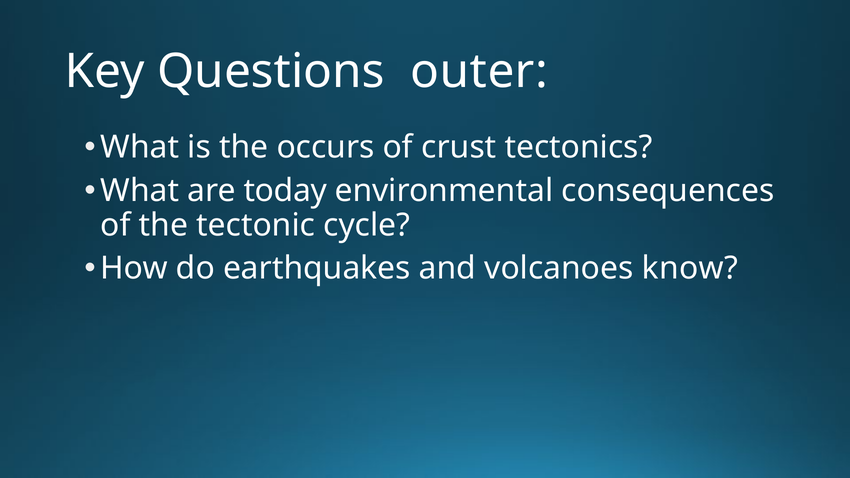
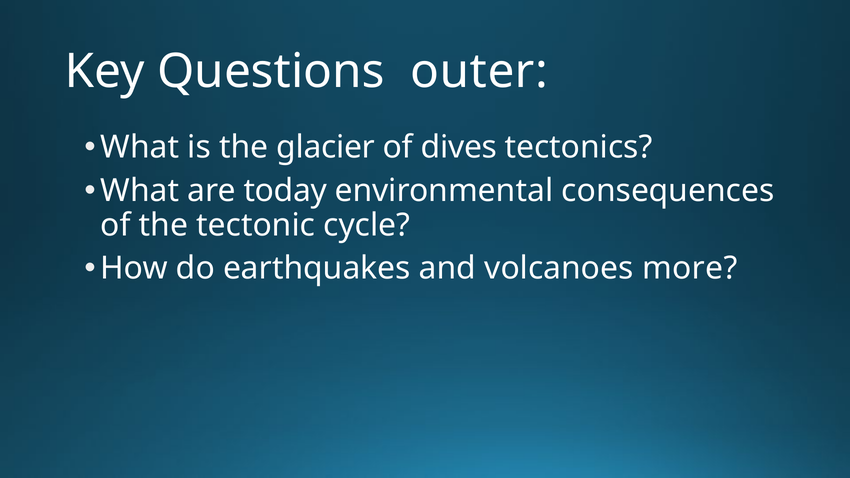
occurs: occurs -> glacier (326, 147)
crust: crust -> dives (459, 147)
know: know -> more (690, 268)
